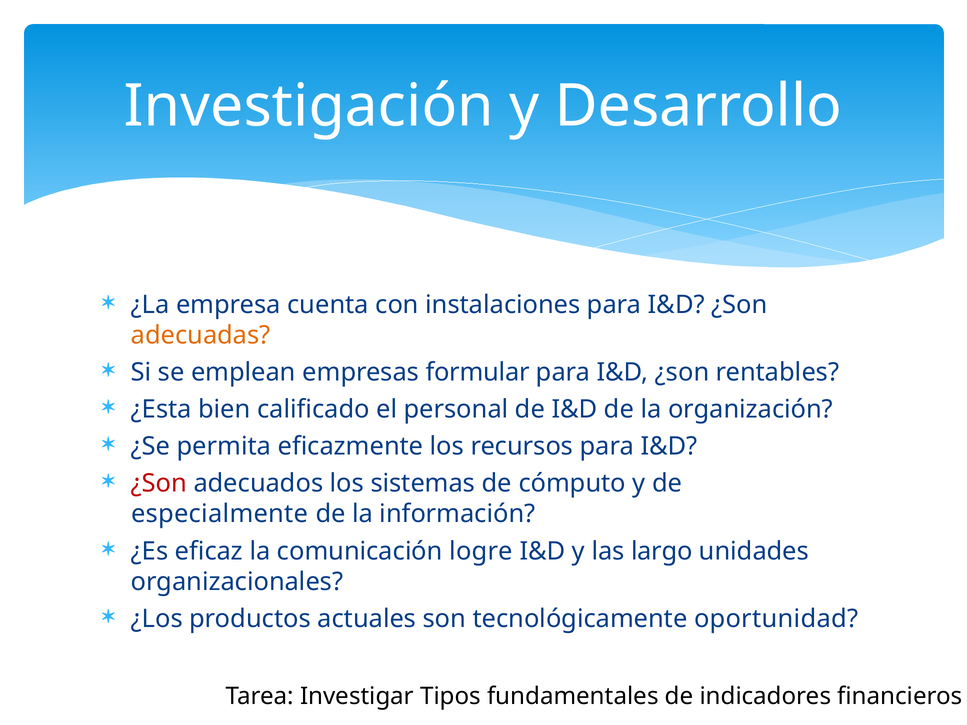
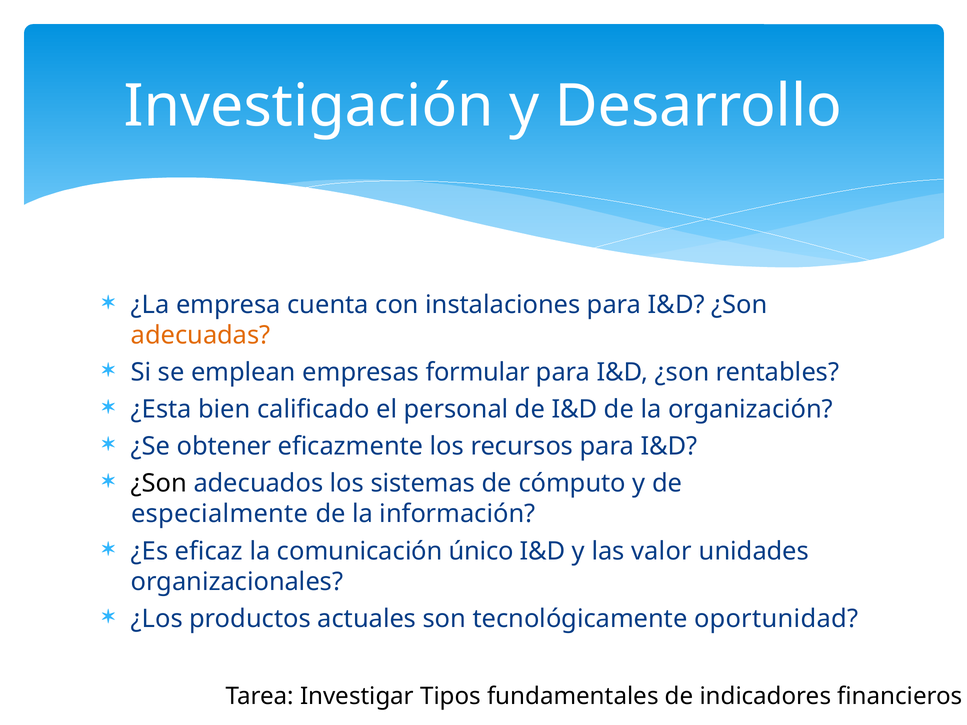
permita: permita -> obtener (224, 447)
¿Son colour: red -> black (159, 484)
logre: logre -> único (481, 551)
largo: largo -> valor (662, 551)
